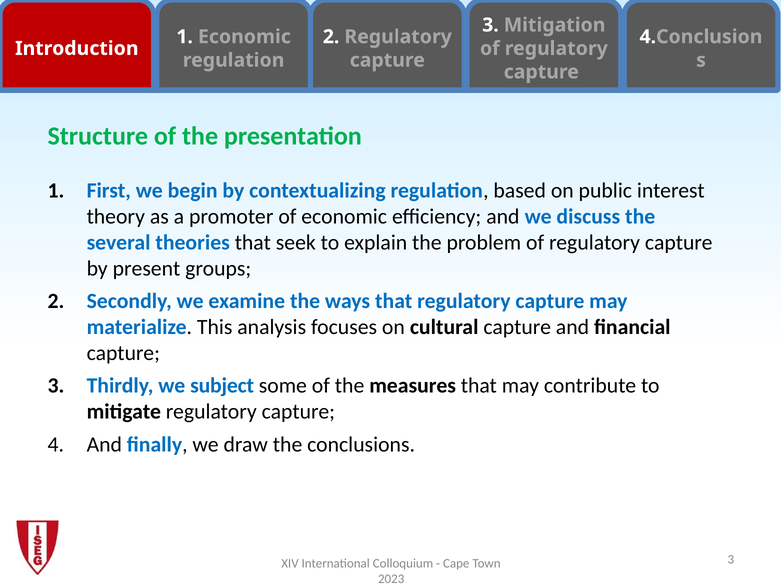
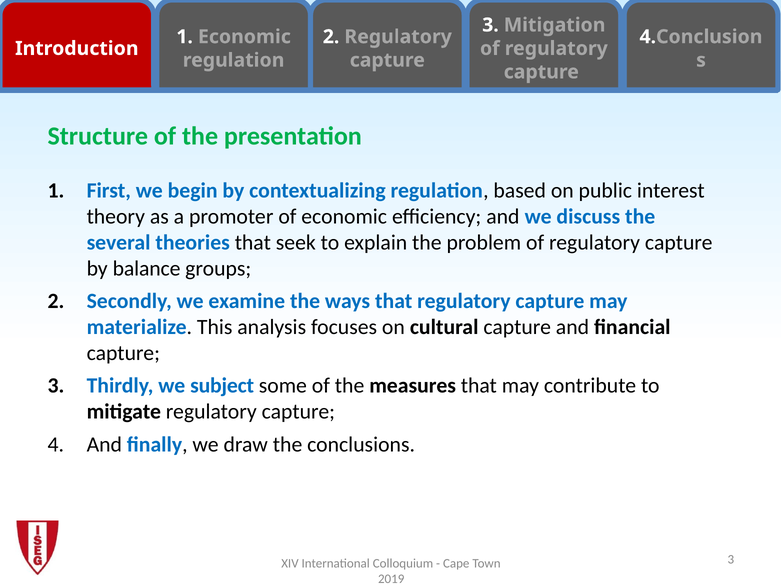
present: present -> balance (147, 268)
2023: 2023 -> 2019 (391, 579)
